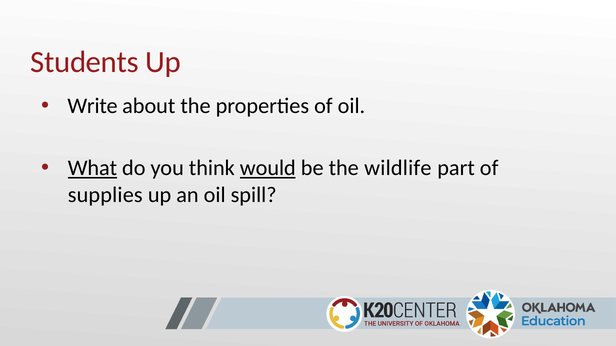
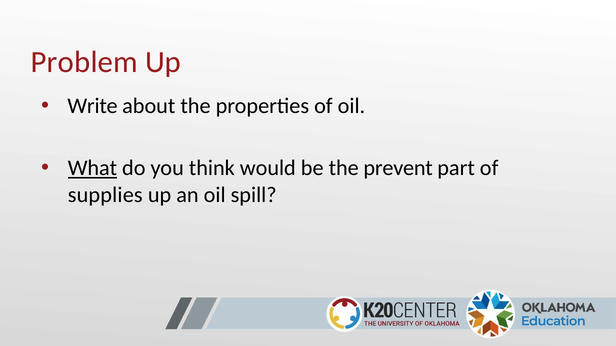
Students: Students -> Problem (84, 62)
would underline: present -> none (268, 168)
wildlife: wildlife -> prevent (398, 168)
